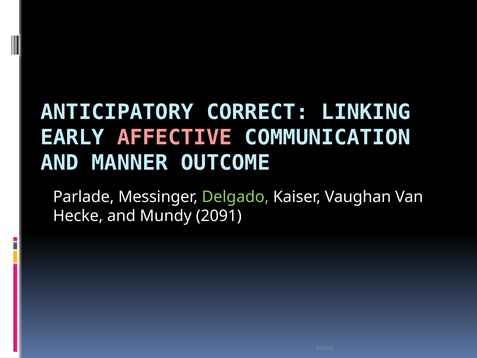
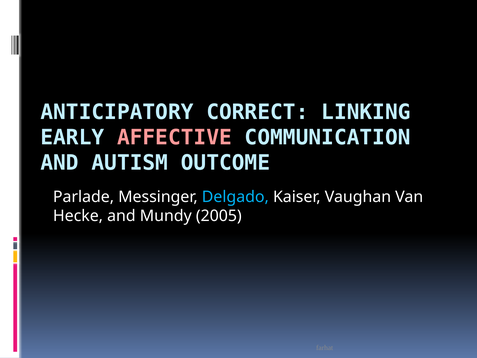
MANNER: MANNER -> AUTISM (130, 163)
Delgado colour: light green -> light blue (235, 197)
2091: 2091 -> 2005 (219, 216)
